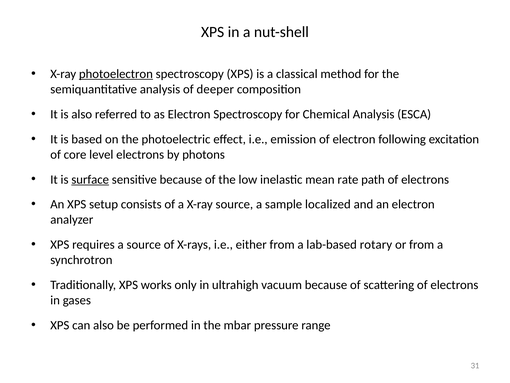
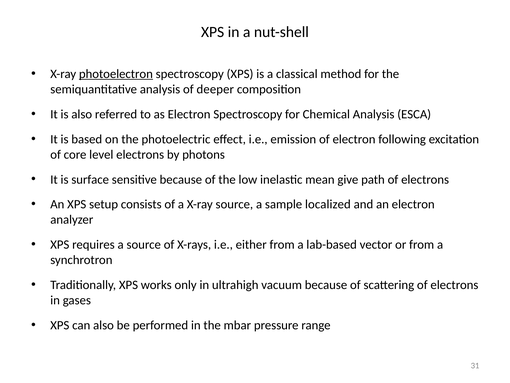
surface underline: present -> none (90, 179)
rate: rate -> give (348, 179)
rotary: rotary -> vector (376, 244)
